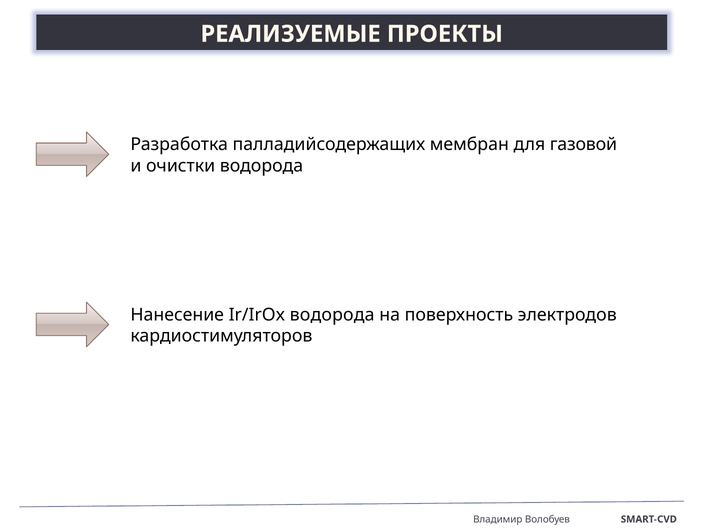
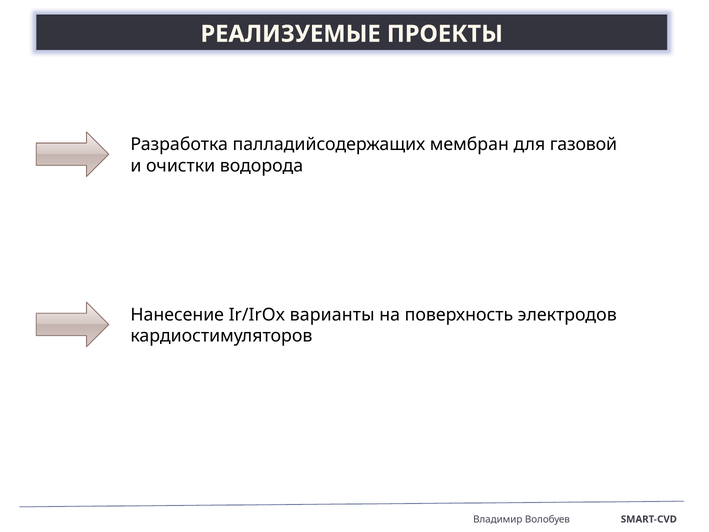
Ir/IrOx водорода: водорода -> варианты (332, 315)
